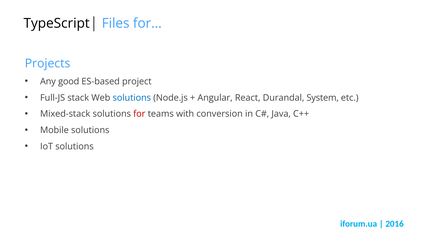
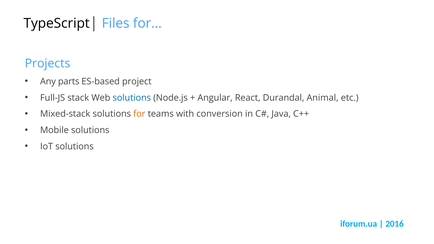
good: good -> parts (69, 81)
System: System -> Animal (323, 98)
for colour: red -> orange (139, 114)
